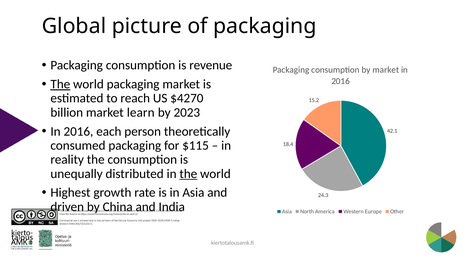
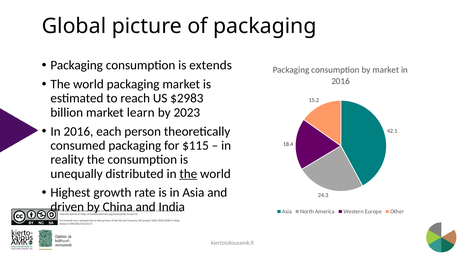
revenue: revenue -> extends (211, 65)
The underline: present -> none (60, 84)
$4270: $4270 -> $2983 (187, 99)
